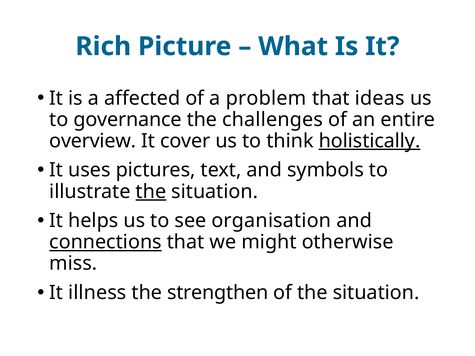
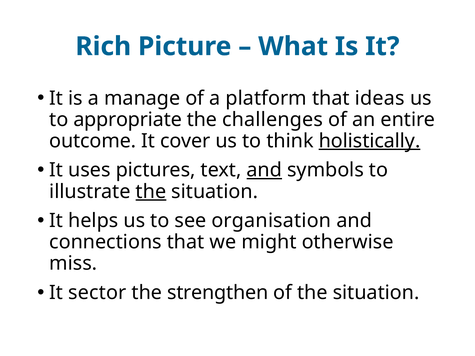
affected: affected -> manage (142, 98)
problem: problem -> platform (266, 98)
governance: governance -> appropriate (128, 120)
overview: overview -> outcome (93, 141)
and underline: none -> present (264, 170)
connections underline: present -> none (105, 242)
illness: illness -> sector (97, 293)
